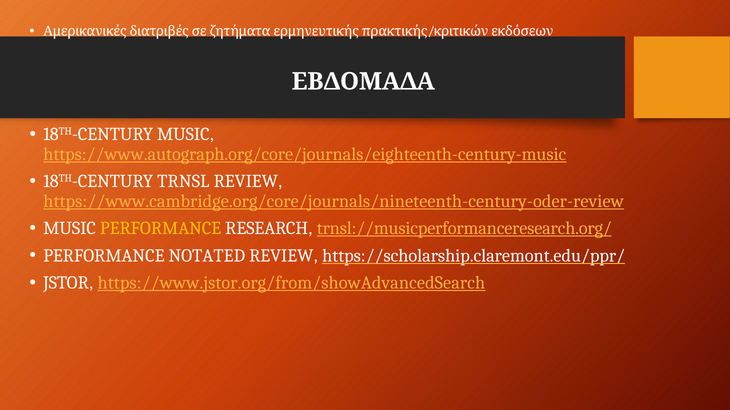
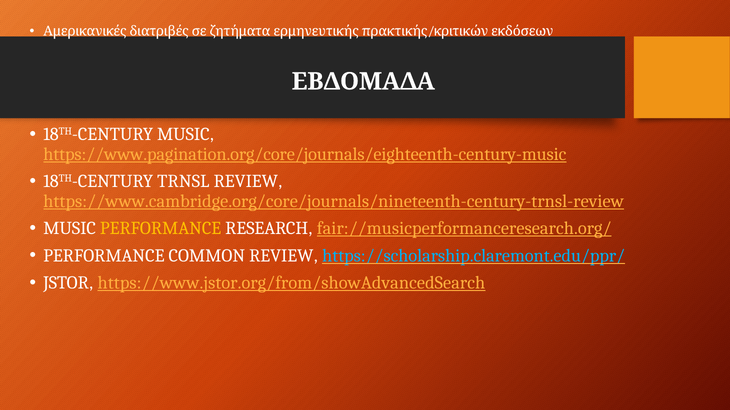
https://www.autograph.org/core/journals/eighteenth-century-music: https://www.autograph.org/core/journals/eighteenth-century-music -> https://www.pagination.org/core/journals/eighteenth-century-music (305, 154)
https://www.cambridge.org/core/journals/nineteenth-century-oder-review: https://www.cambridge.org/core/journals/nineteenth-century-oder-review -> https://www.cambridge.org/core/journals/nineteenth-century-trnsl-review (334, 201)
trnsl://musicperformanceresearch.org/: trnsl://musicperformanceresearch.org/ -> fair://musicperformanceresearch.org/ (464, 229)
NOTATED: NOTATED -> COMMON (207, 256)
https://scholarship.claremont.edu/ppr/ colour: white -> light blue (474, 256)
